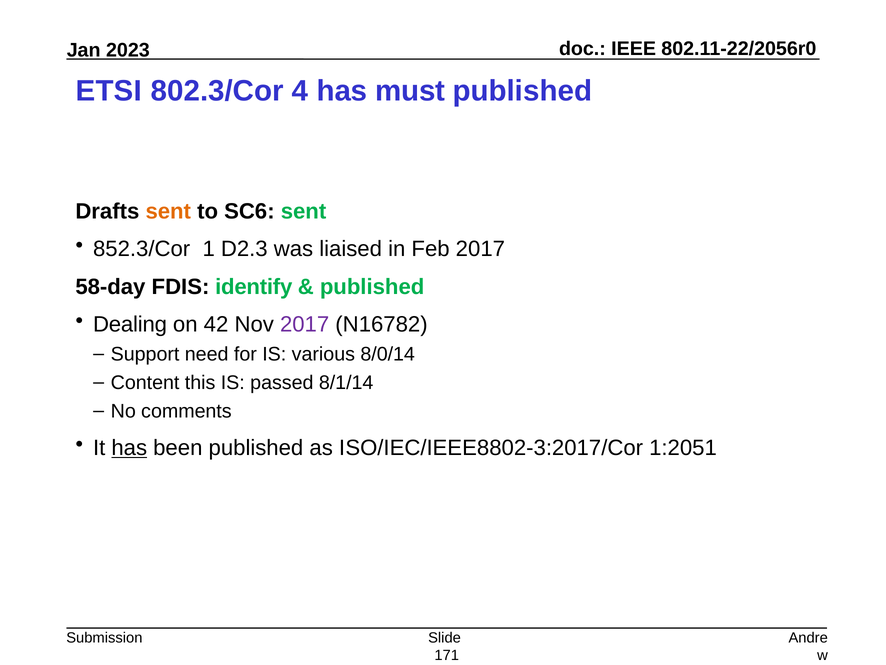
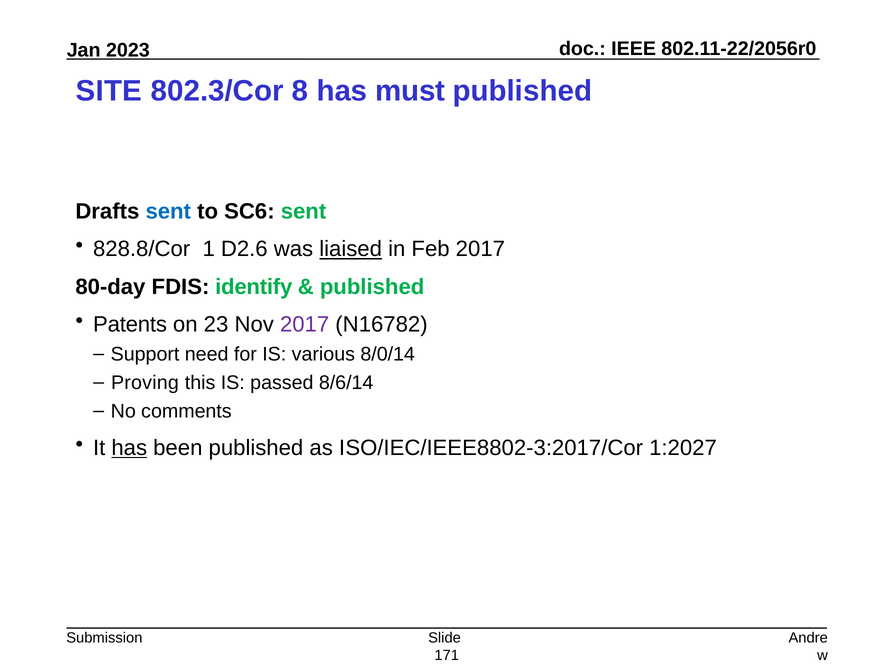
ETSI: ETSI -> SITE (109, 91)
4: 4 -> 8 (300, 91)
sent colour: orange -> blue (168, 211)
852.3/Cor: 852.3/Cor -> 828.8/Cor (142, 249)
D2.3: D2.3 -> D2.6 (244, 249)
liaised underline: none -> present (351, 249)
58-day: 58-day -> 80-day (110, 287)
Dealing: Dealing -> Patents (130, 324)
42: 42 -> 23 (216, 324)
Content: Content -> Proving (145, 383)
8/1/14: 8/1/14 -> 8/6/14 (346, 383)
1:2051: 1:2051 -> 1:2027 (683, 448)
